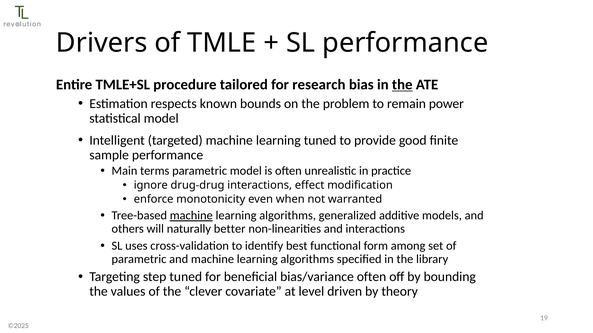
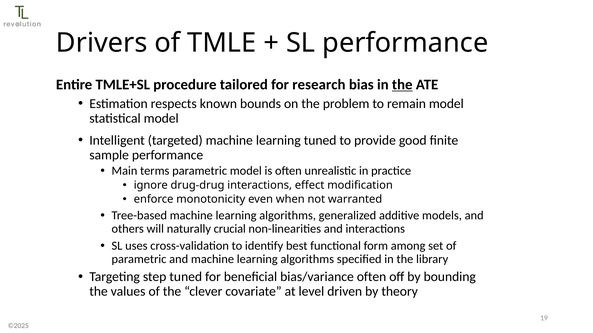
remain power: power -> model (446, 104)
machine underline: present -> none (191, 216)
better: better -> crucial (230, 229)
